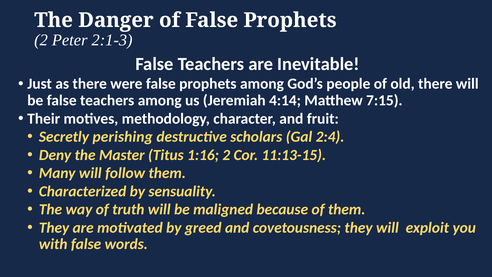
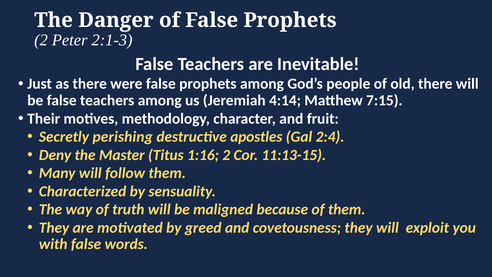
scholars: scholars -> apostles (256, 137)
